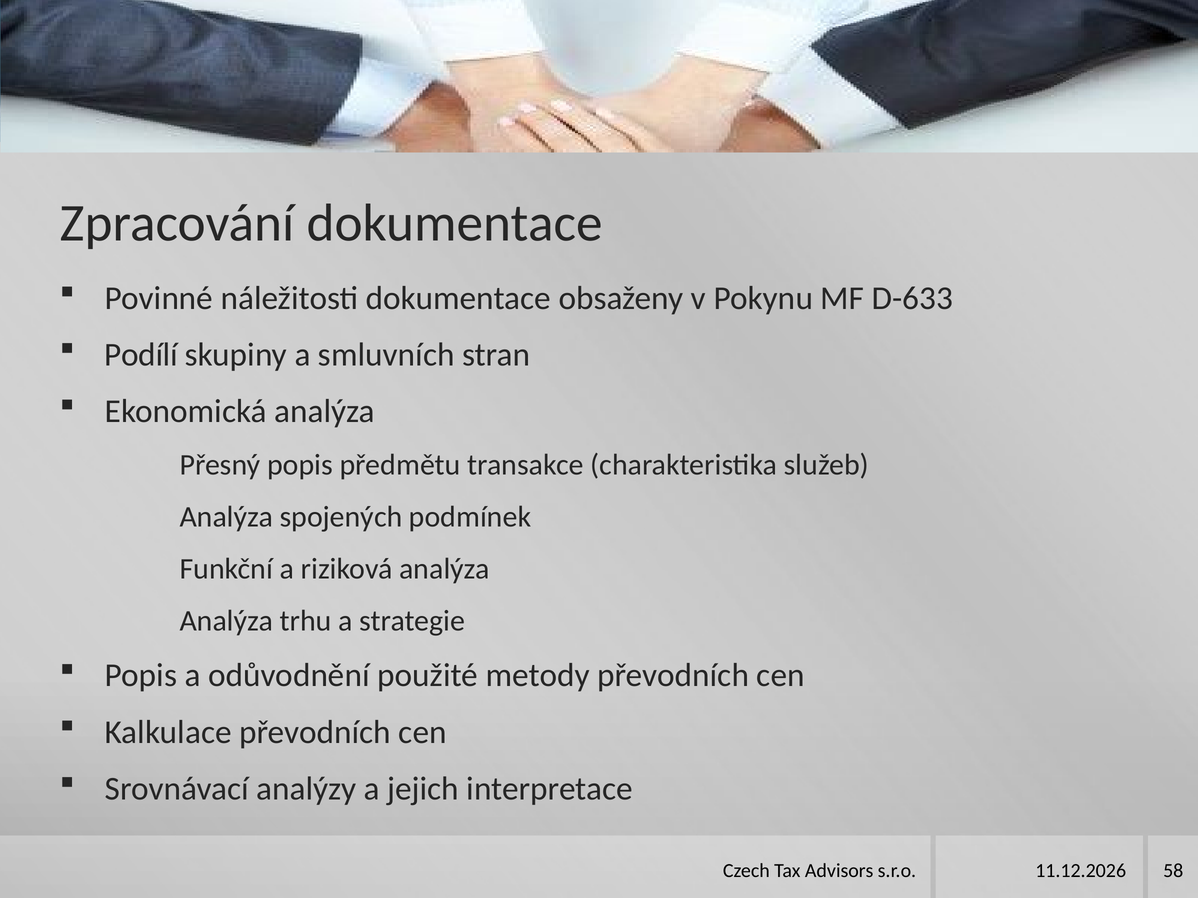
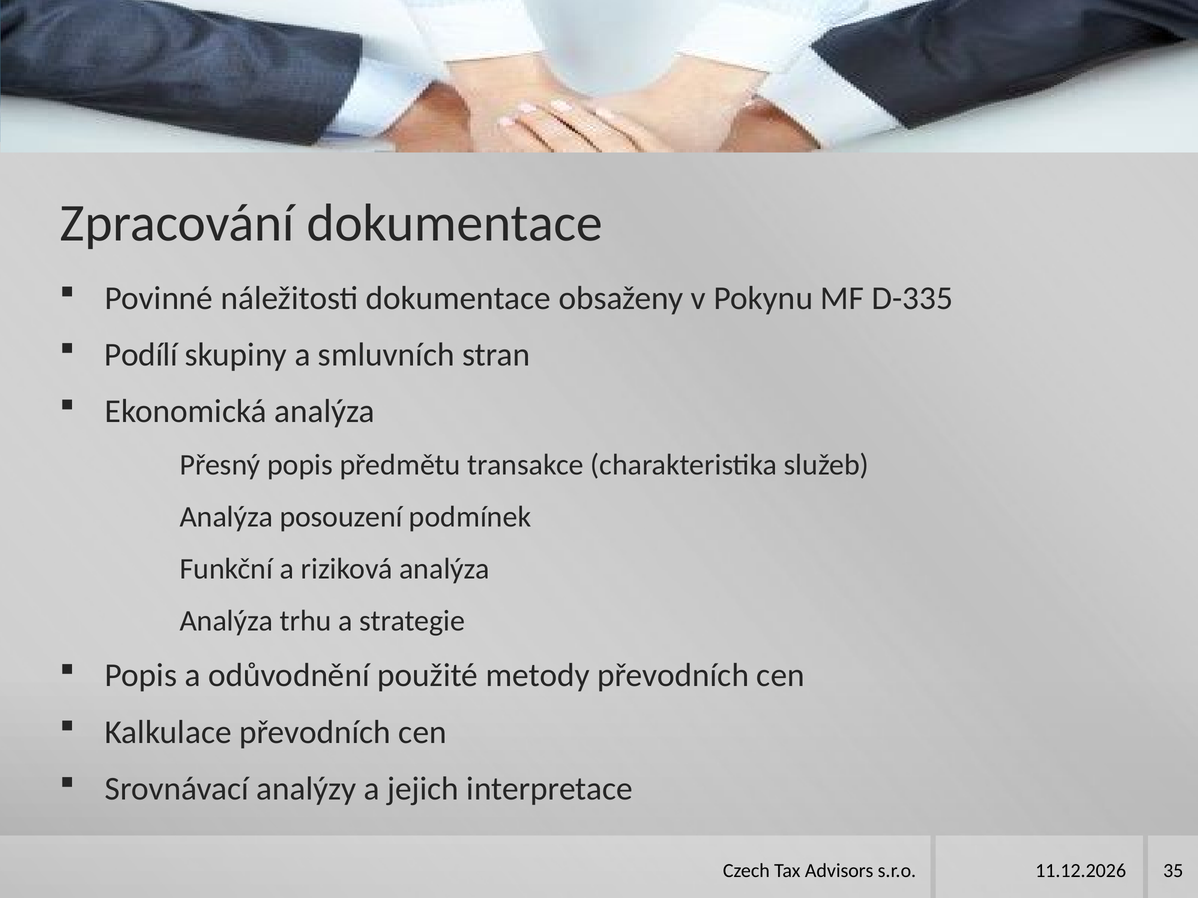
D-633: D-633 -> D-335 (912, 298)
spojených: spojených -> posouzení (341, 517)
58: 58 -> 35 (1173, 871)
